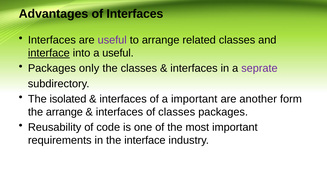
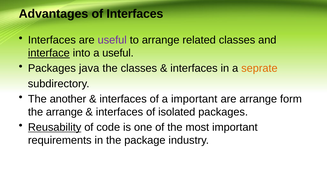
only: only -> java (89, 68)
seprate colour: purple -> orange (259, 68)
isolated: isolated -> another (68, 99)
are another: another -> arrange (258, 99)
of classes: classes -> isolated (177, 112)
Reusability underline: none -> present (55, 127)
the interface: interface -> package (145, 140)
